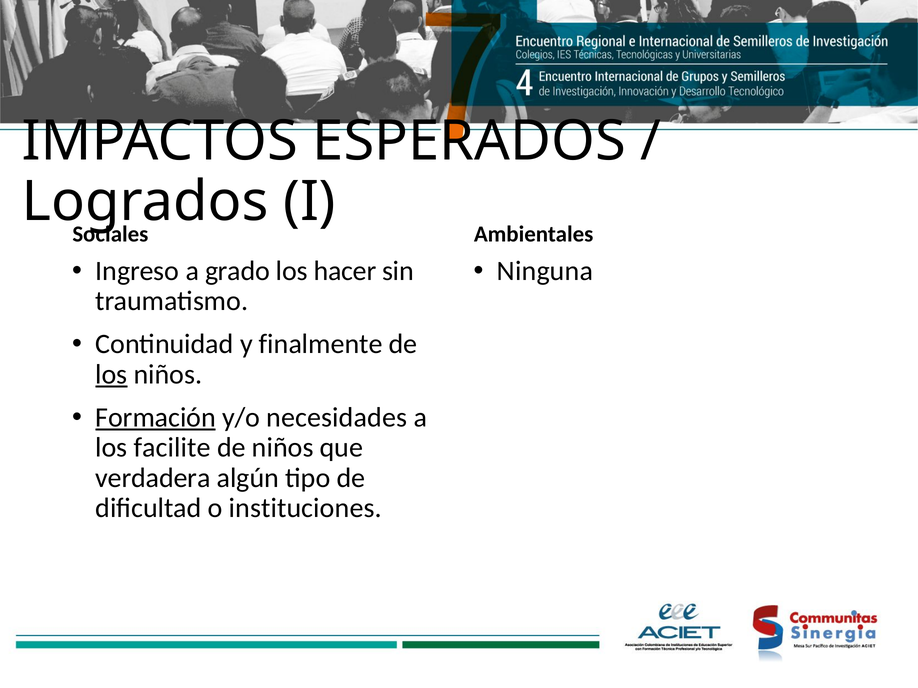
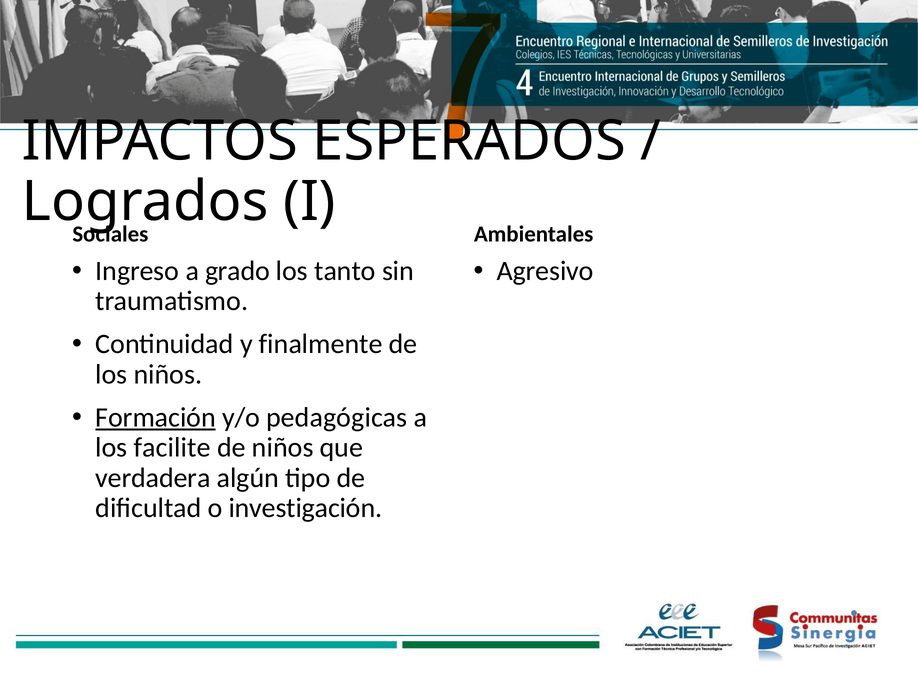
hacer: hacer -> tanto (345, 271)
Ninguna: Ninguna -> Agresivo (545, 271)
los underline: present -> none (111, 375)
necesidades: necesidades -> pedagógicas (337, 418)
instituciones: instituciones -> investigación (305, 509)
